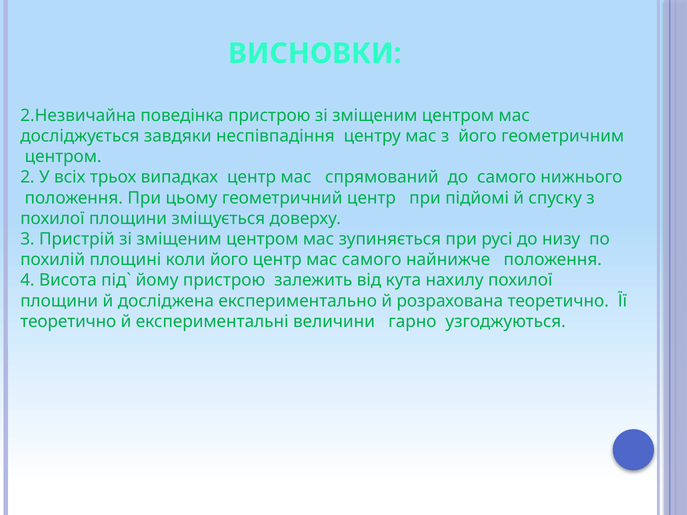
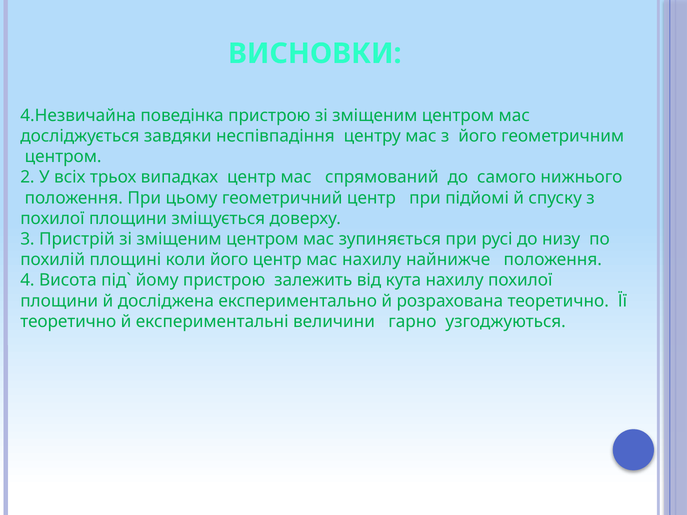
2.Незвичайна: 2.Незвичайна -> 4.Незвичайна (78, 116)
мас самого: самого -> нахилу (372, 260)
